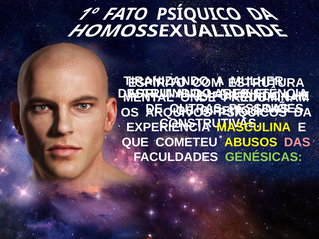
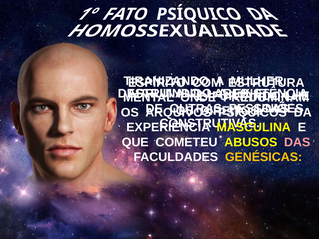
GENÉSICAS colour: light green -> yellow (264, 157)
